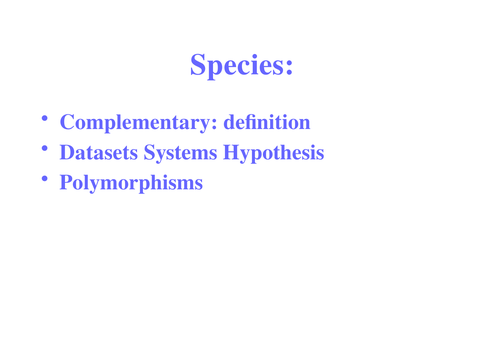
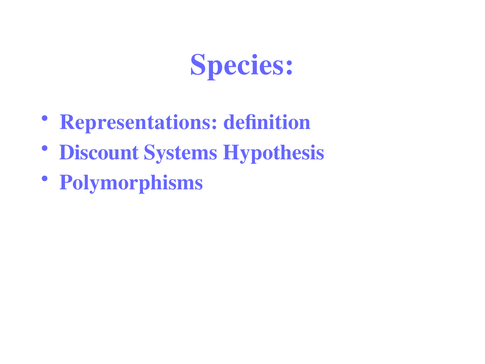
Complementary: Complementary -> Representations (139, 122)
Datasets: Datasets -> Discount (99, 152)
